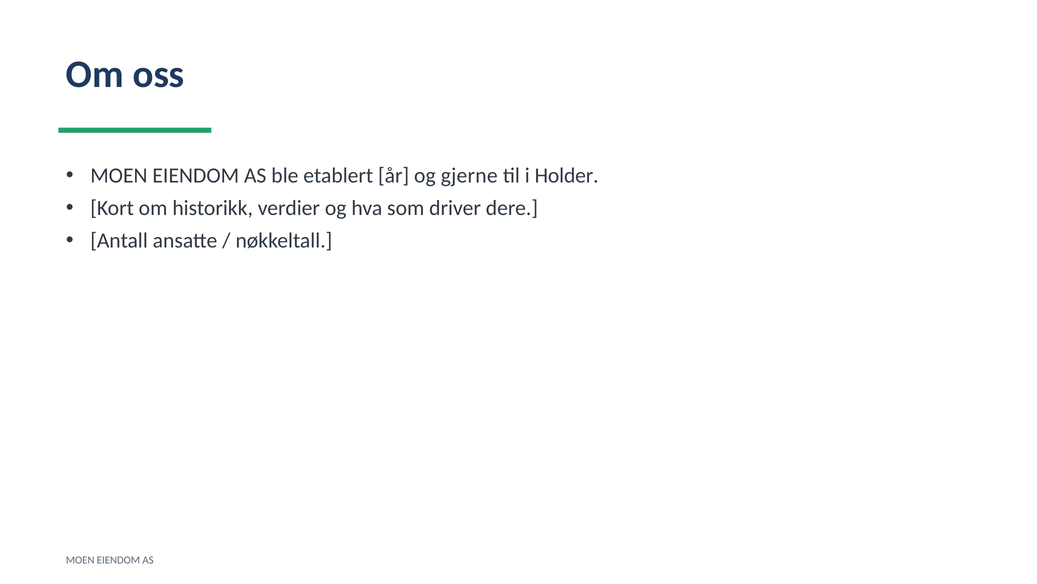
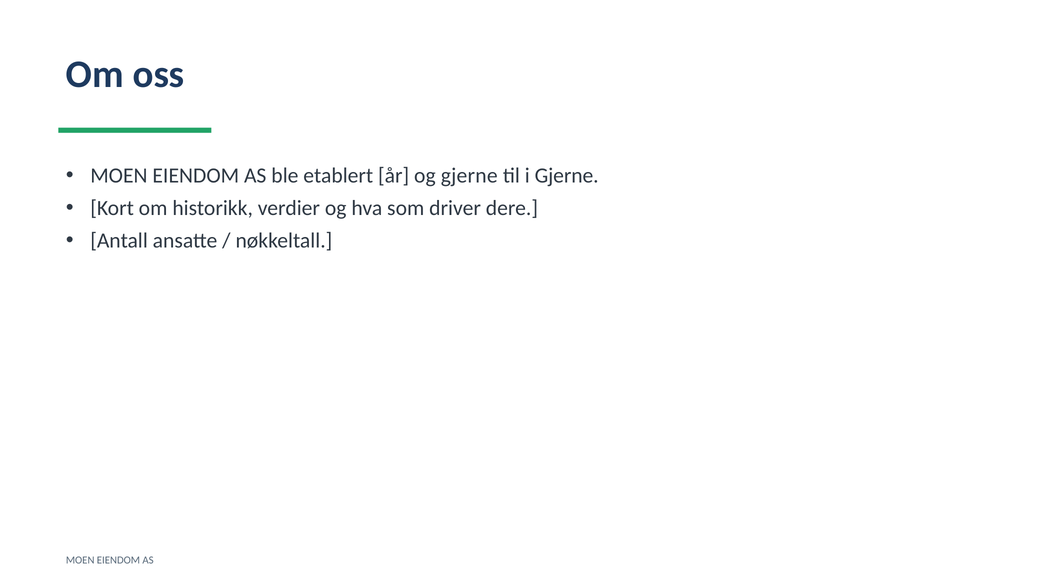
i Holder: Holder -> Gjerne (567, 176)
